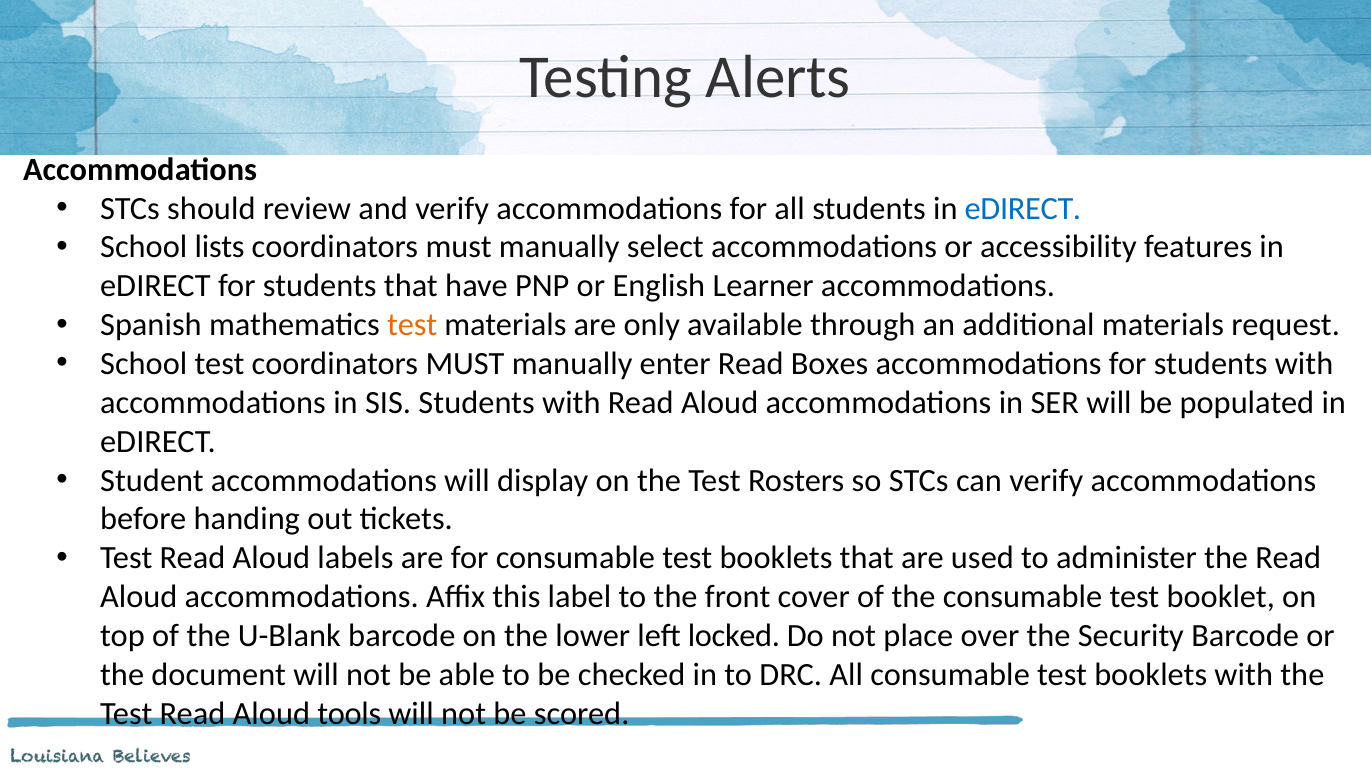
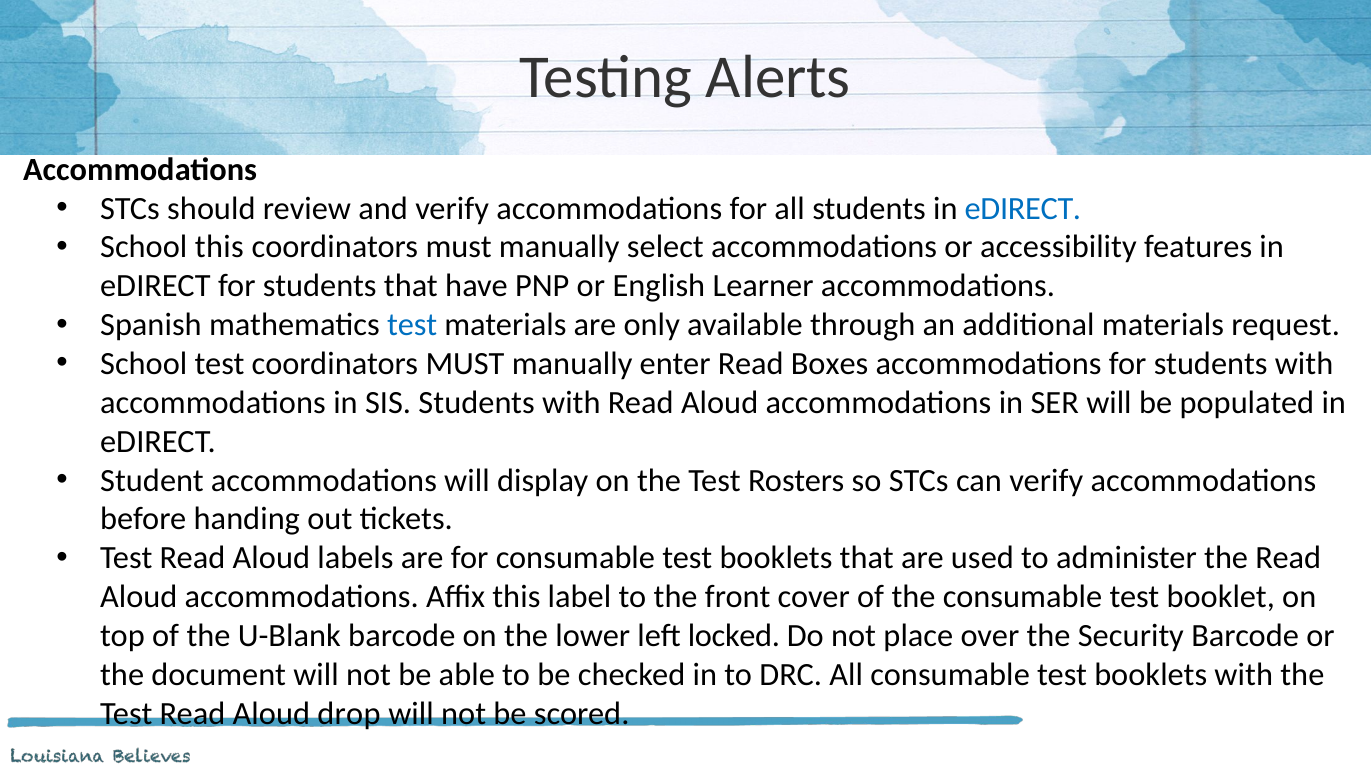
School lists: lists -> this (219, 247)
test colour: orange -> blue (412, 325)
tools: tools -> drop (349, 714)
